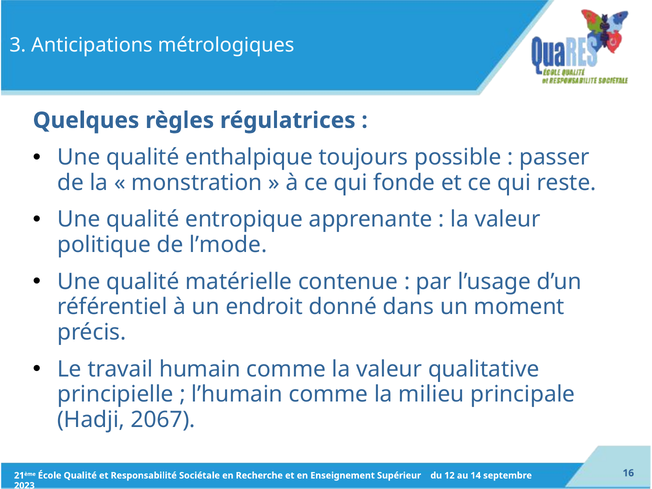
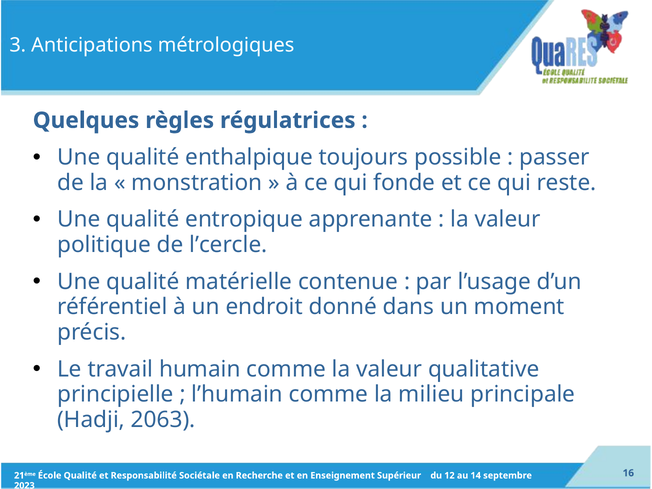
l’mode: l’mode -> l’cercle (228, 245)
2067: 2067 -> 2063 (163, 420)
